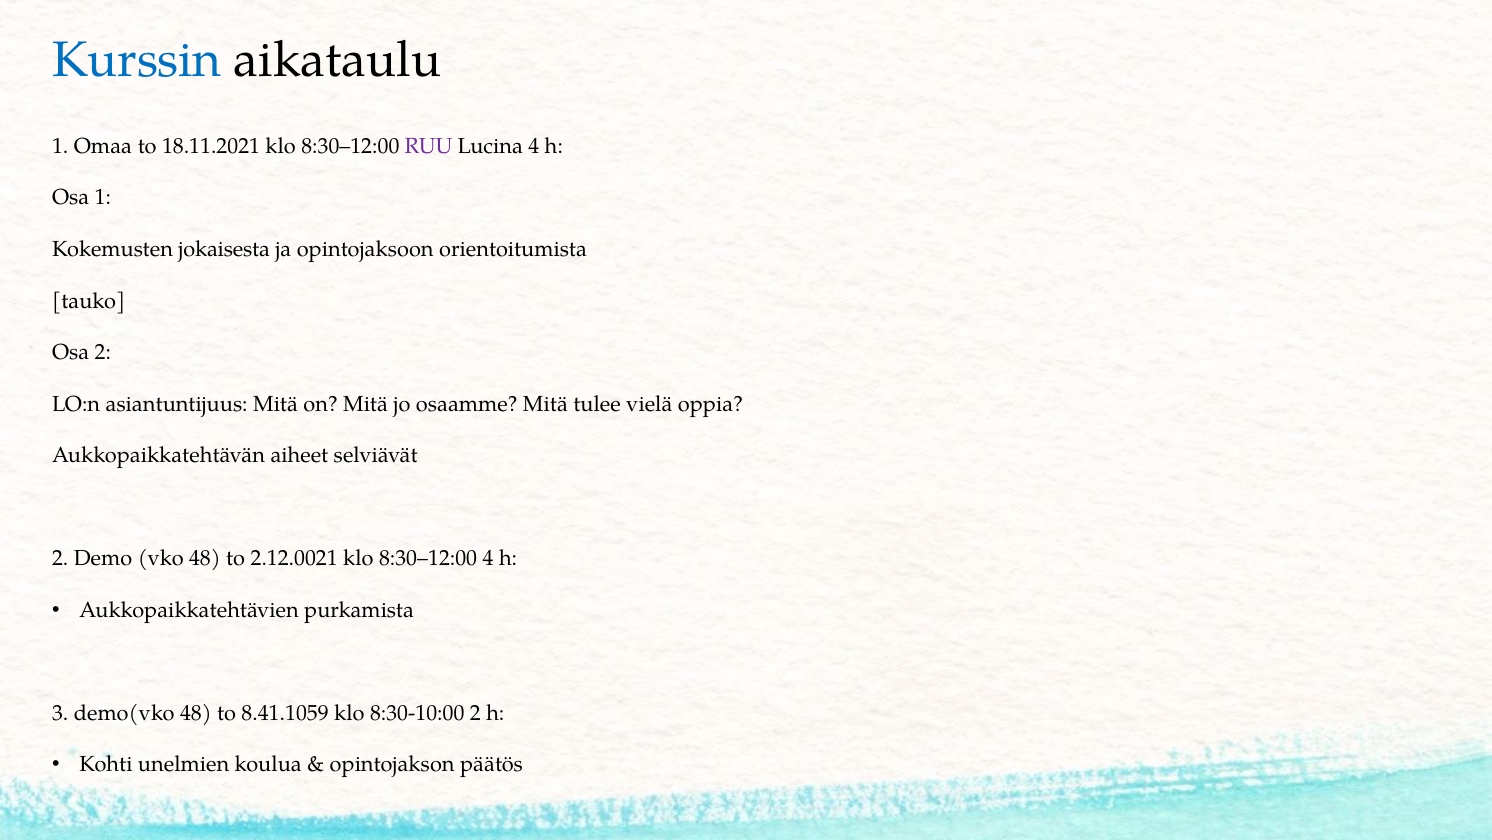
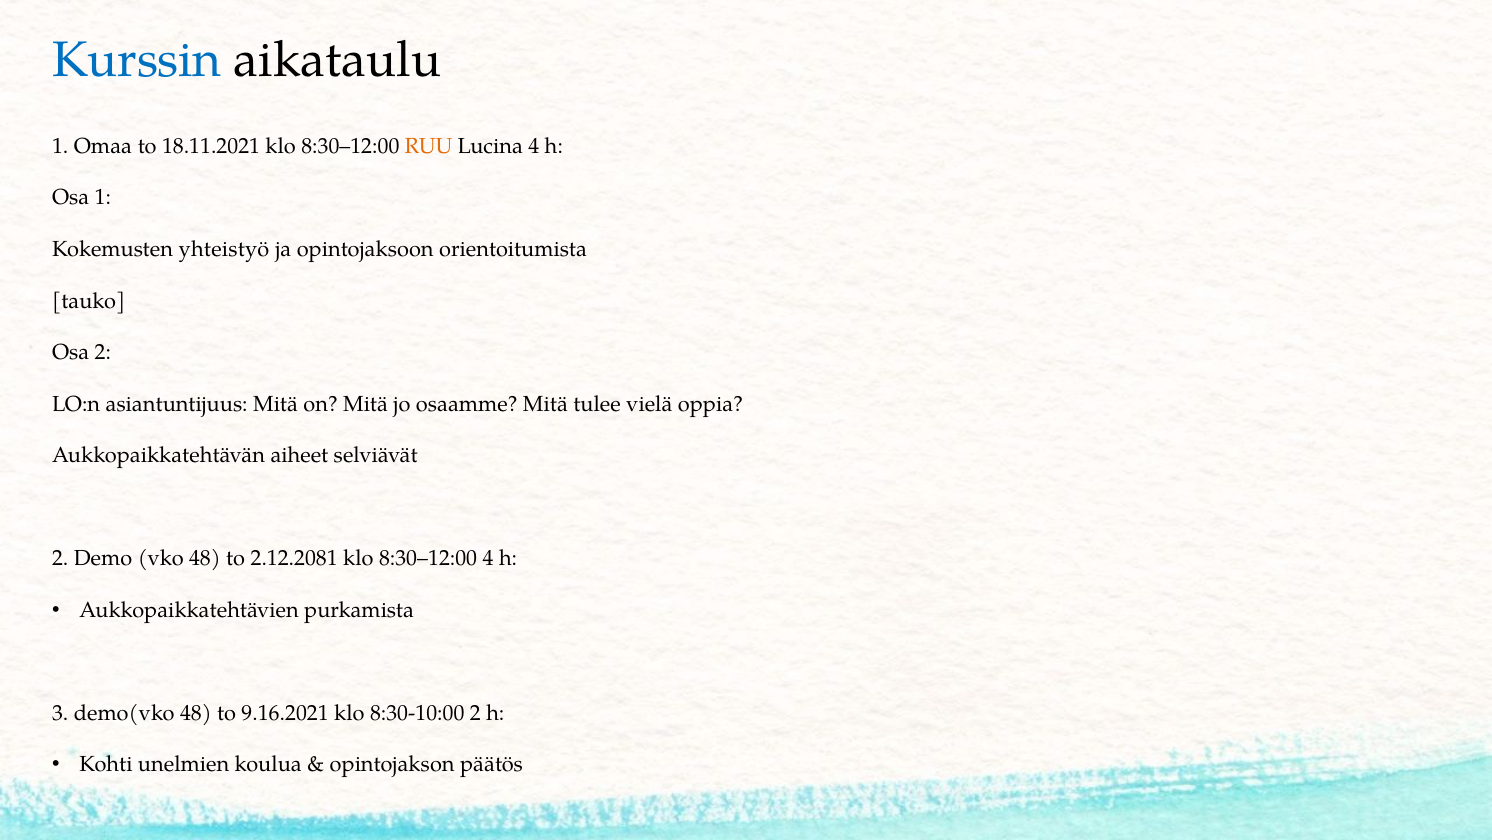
RUU colour: purple -> orange (429, 146)
jokaisesta: jokaisesta -> yhteistyö (224, 249)
2.12.0021: 2.12.0021 -> 2.12.2081 (294, 558)
8.41.1059: 8.41.1059 -> 9.16.2021 (285, 713)
